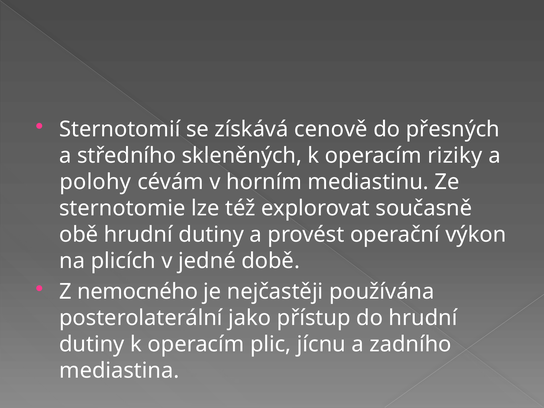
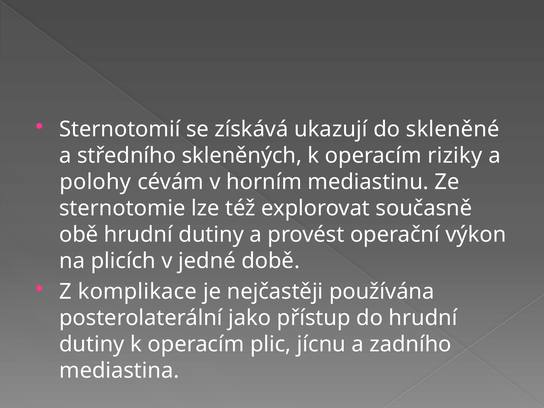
cenově: cenově -> ukazují (331, 129)
přesných: přesných -> skleněné (453, 129)
nemocného: nemocného -> komplikace (137, 292)
